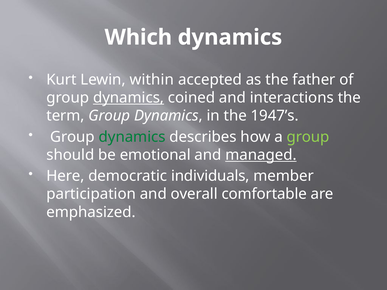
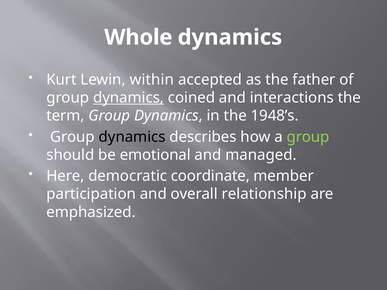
Which: Which -> Whole (138, 37)
1947’s: 1947’s -> 1948’s (275, 116)
dynamics colour: green -> black (132, 137)
managed underline: present -> none (261, 155)
individuals: individuals -> coordinate (210, 176)
comfortable: comfortable -> relationship (264, 194)
